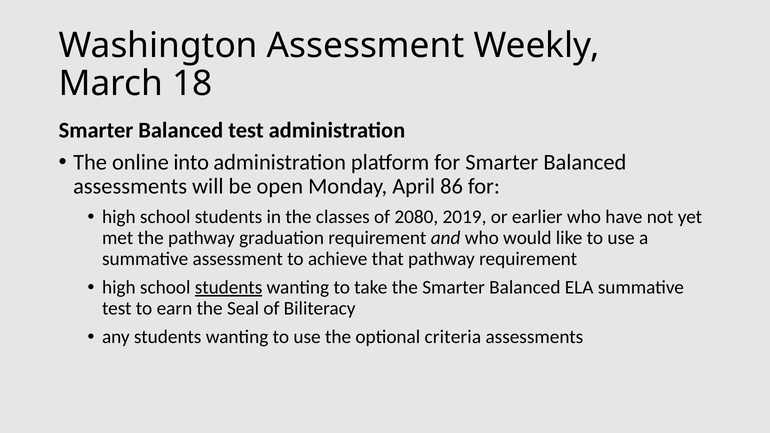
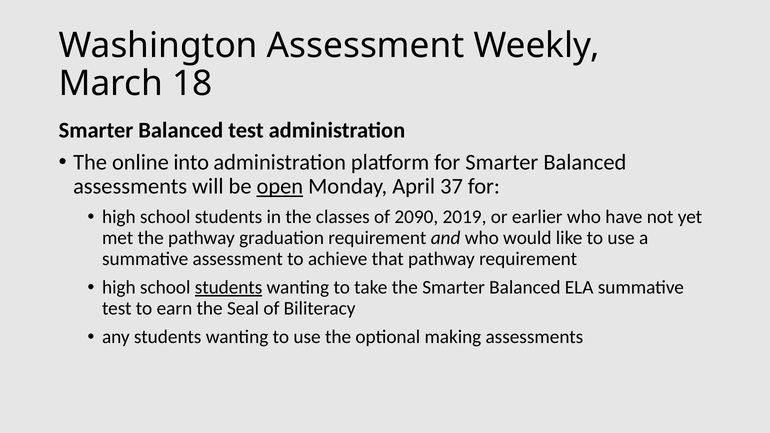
open underline: none -> present (280, 187)
86: 86 -> 37 (452, 187)
2080: 2080 -> 2090 (416, 217)
criteria: criteria -> making (453, 337)
